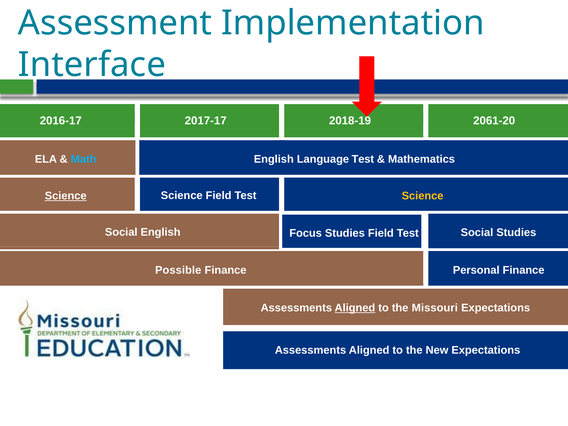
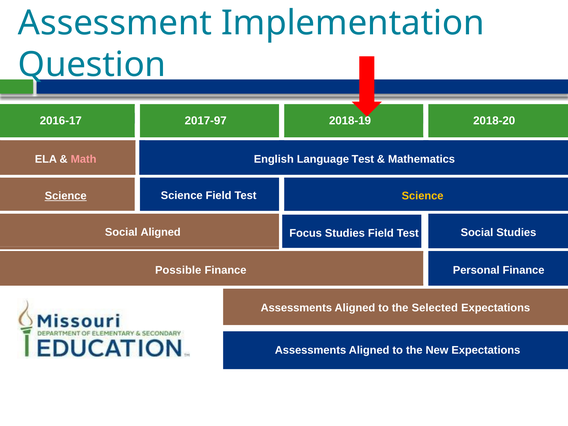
Interface: Interface -> Question (92, 65)
2017-17: 2017-17 -> 2017-97 (206, 121)
2061-20: 2061-20 -> 2018-20 (494, 121)
Math colour: light blue -> pink (84, 159)
Social English: English -> Aligned (161, 232)
Aligned underline: present -> none (355, 308)
Missouri: Missouri -> Selected (435, 308)
